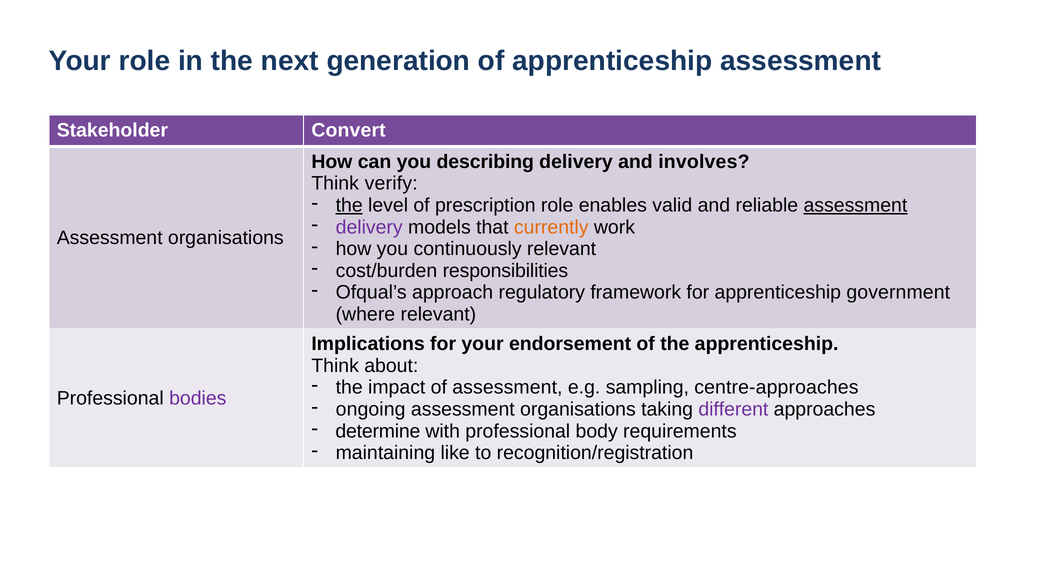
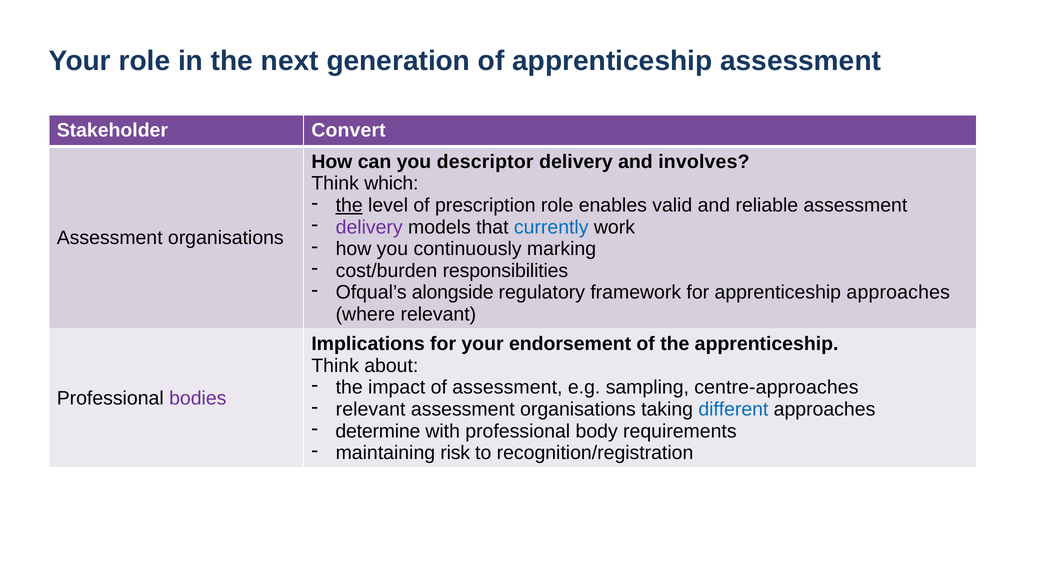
describing: describing -> descriptor (485, 162)
verify: verify -> which (391, 183)
assessment underline: present -> none (855, 205)
currently colour: orange -> blue (551, 227)
continuously relevant: relevant -> marking (562, 249)
approach: approach -> alongside (453, 292)
apprenticeship government: government -> approaches (898, 292)
ongoing: ongoing -> relevant (371, 409)
different colour: purple -> blue (733, 409)
like: like -> risk (455, 453)
